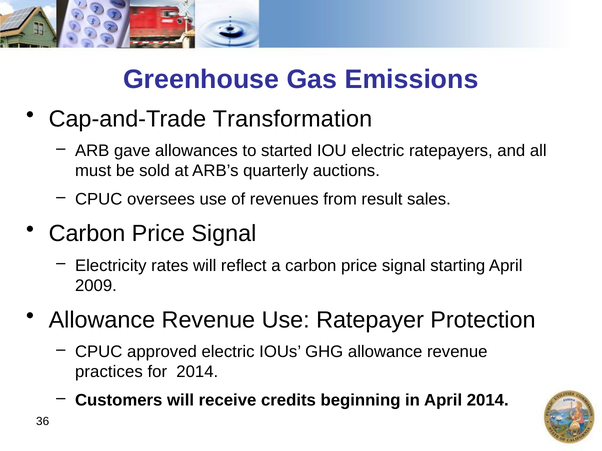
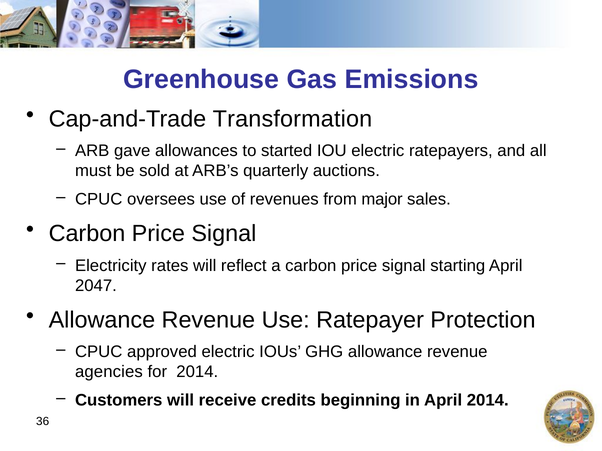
result: result -> major (382, 200)
2009: 2009 -> 2047 (96, 286)
practices: practices -> agencies (109, 372)
